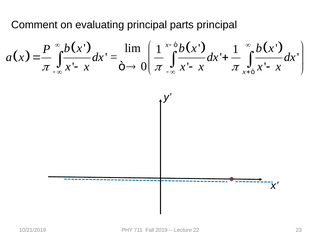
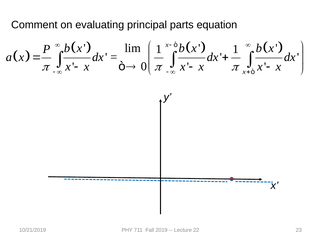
parts principal: principal -> equation (217, 25)
